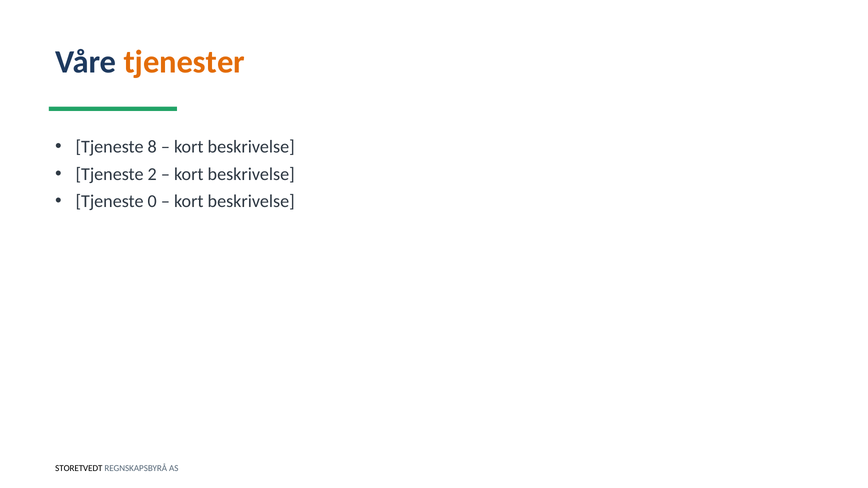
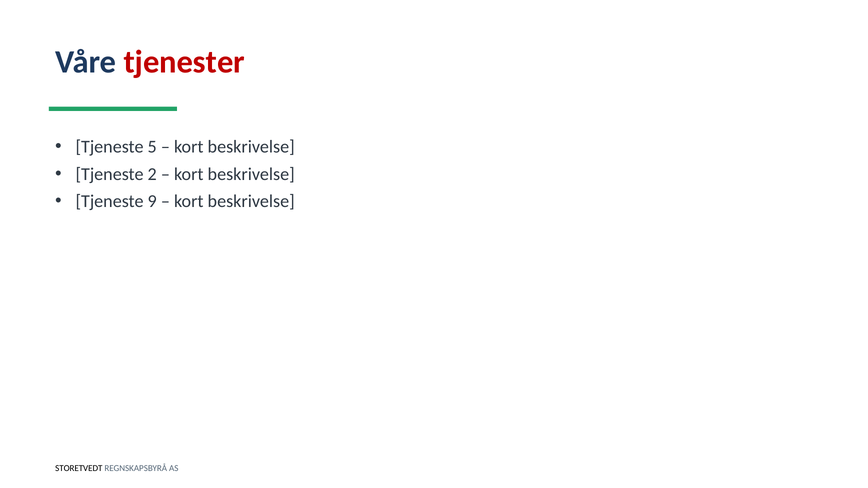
tjenester colour: orange -> red (184, 62)
8: 8 -> 5 (152, 147)
0: 0 -> 9 (152, 201)
